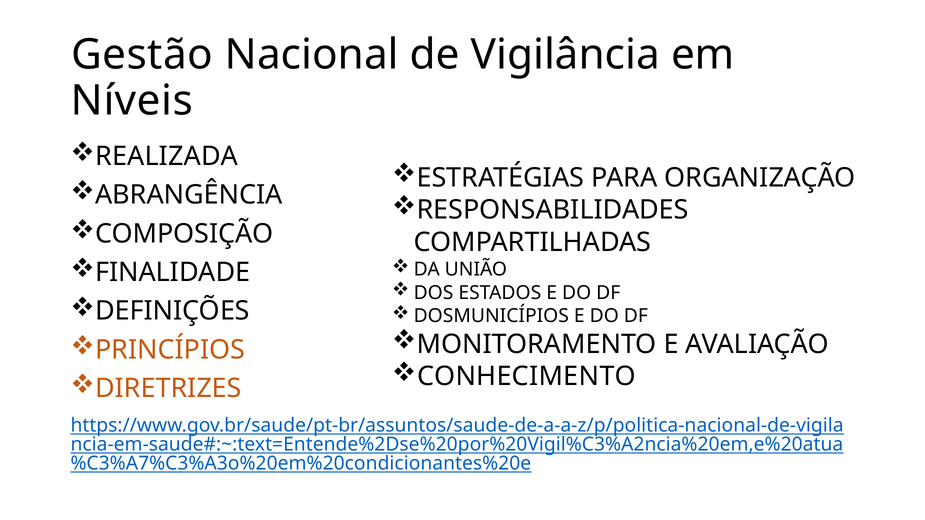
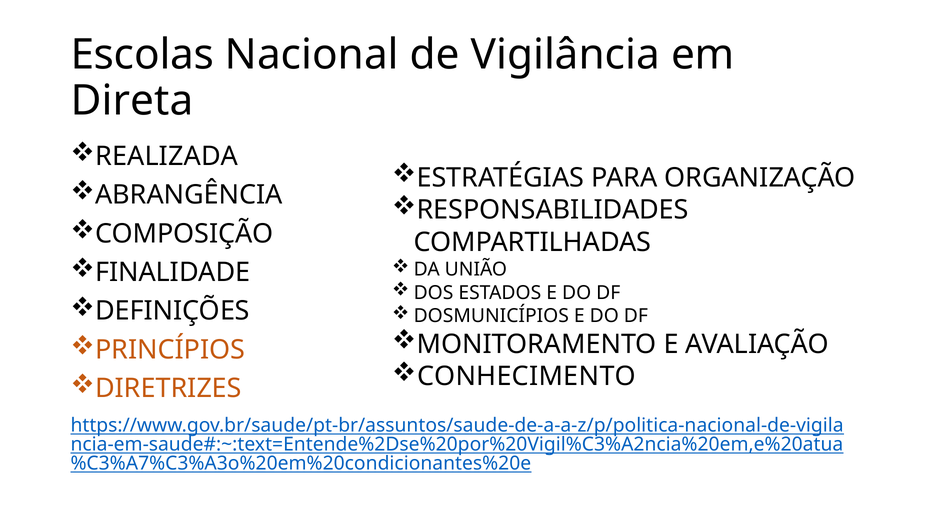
Gestão: Gestão -> Escolas (142, 55)
Níveis: Níveis -> Direta (132, 101)
